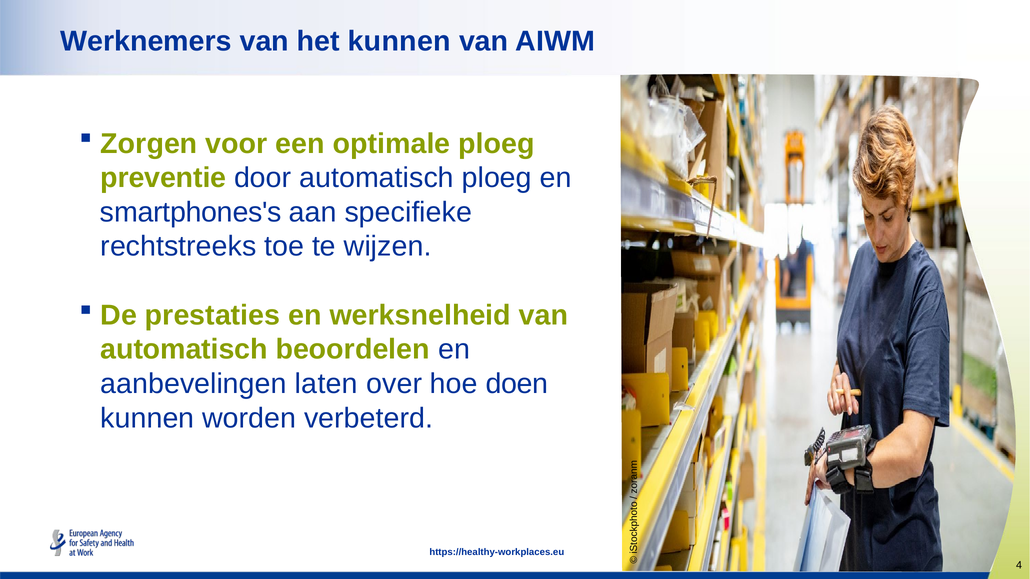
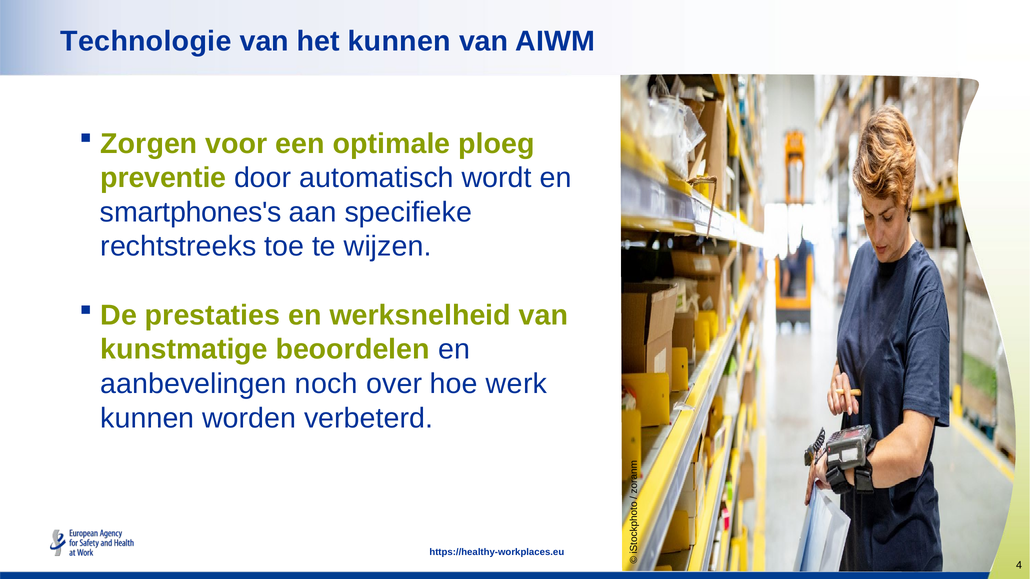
Werknemers: Werknemers -> Technologie (146, 42)
automatisch ploeg: ploeg -> wordt (497, 178)
automatisch: automatisch -> kunstmatige (184, 350)
laten: laten -> noch (326, 384)
doen: doen -> werk (517, 384)
